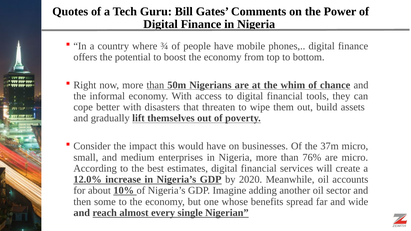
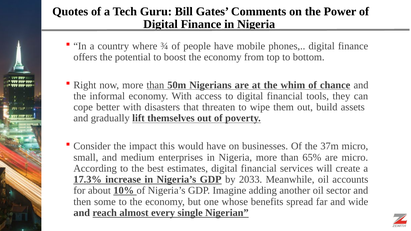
76%: 76% -> 65% (312, 157)
12.0%: 12.0% -> 17.3% (88, 180)
2020: 2020 -> 2033 (251, 180)
